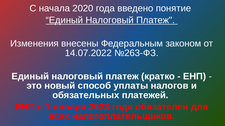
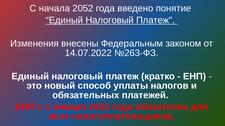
2020: 2020 -> 2052 (83, 8)
